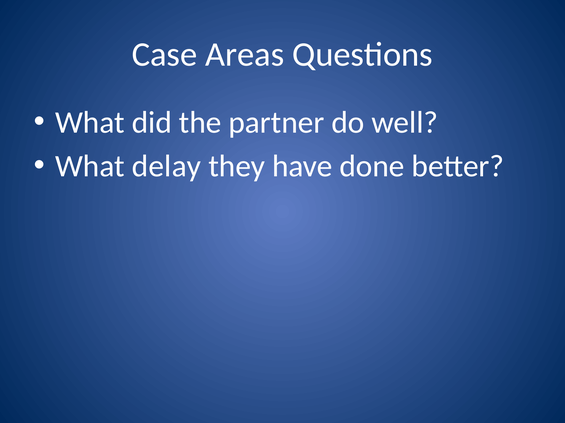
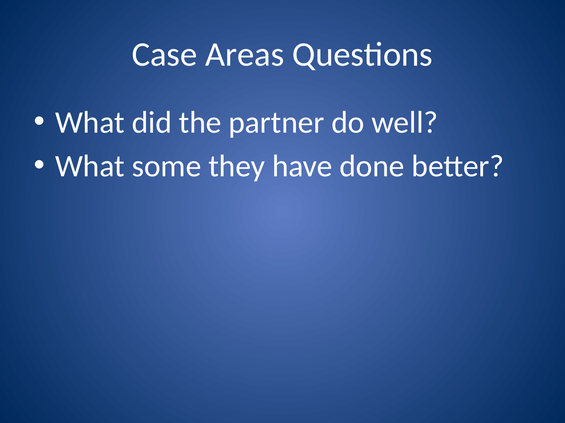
delay: delay -> some (167, 167)
